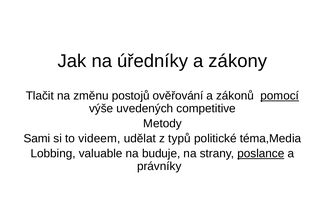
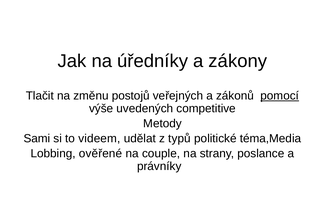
ověřování: ověřování -> veřejných (178, 96)
valuable: valuable -> ověřené (101, 154)
buduje: buduje -> couple (161, 154)
poslance underline: present -> none (261, 154)
